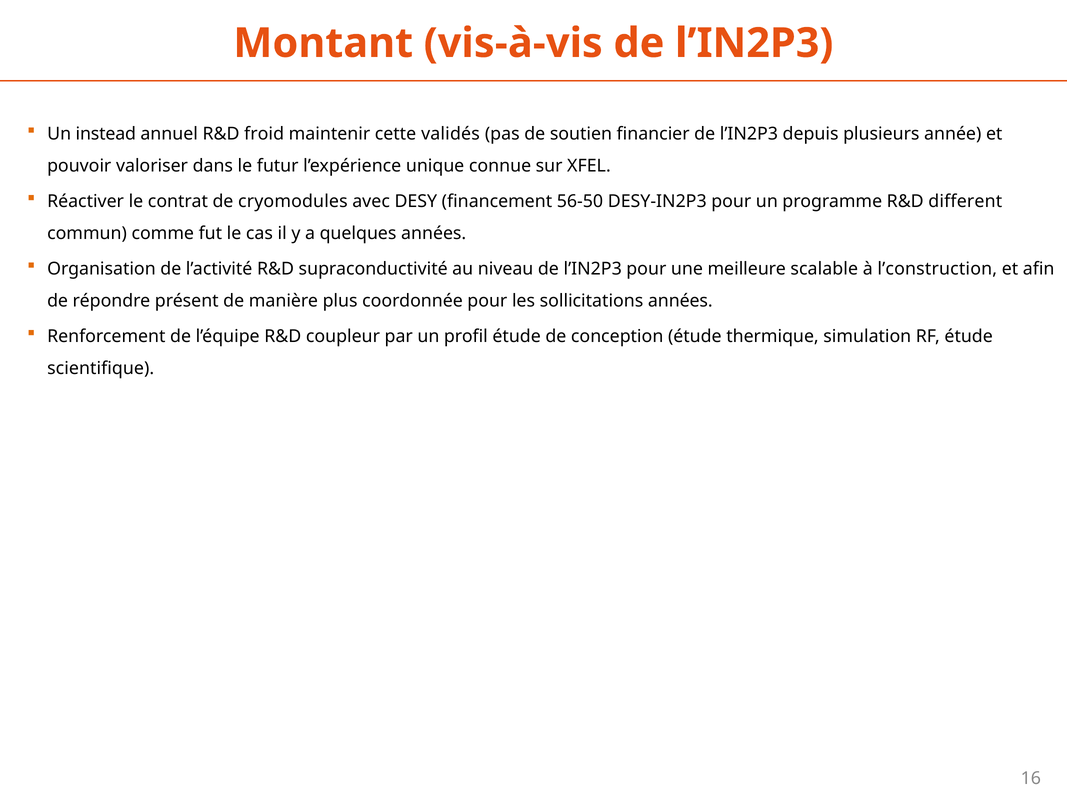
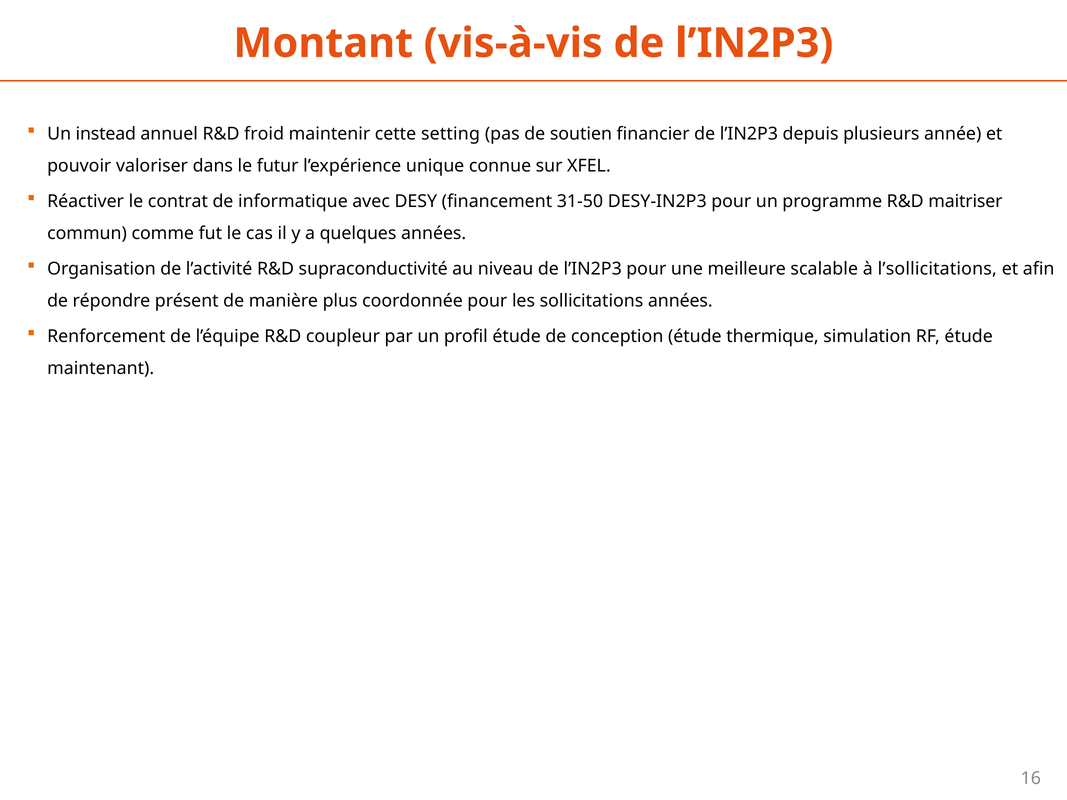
validés: validés -> setting (450, 134)
cryomodules: cryomodules -> informatique (293, 201)
56-50: 56-50 -> 31-50 (580, 201)
different: different -> maitriser (965, 201)
l’construction: l’construction -> l’sollicitations (937, 269)
scientifique: scientifique -> maintenant (101, 369)
